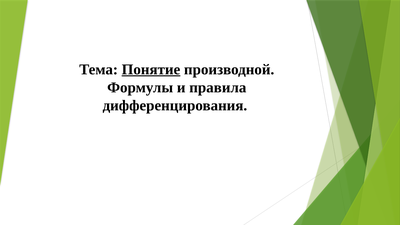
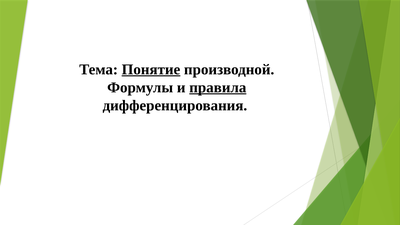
правила underline: none -> present (218, 87)
